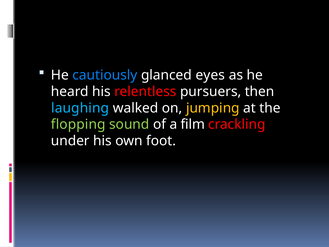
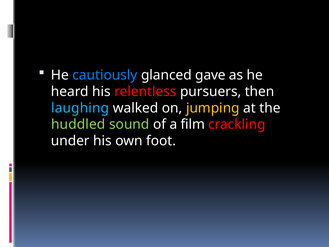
eyes: eyes -> gave (210, 75)
flopping: flopping -> huddled (78, 124)
